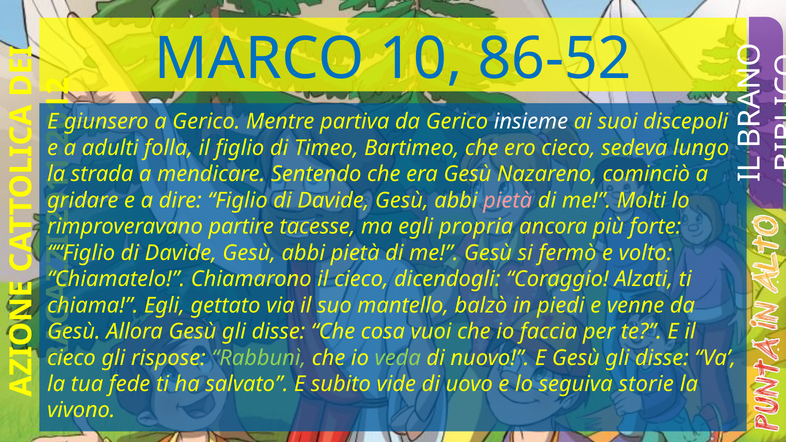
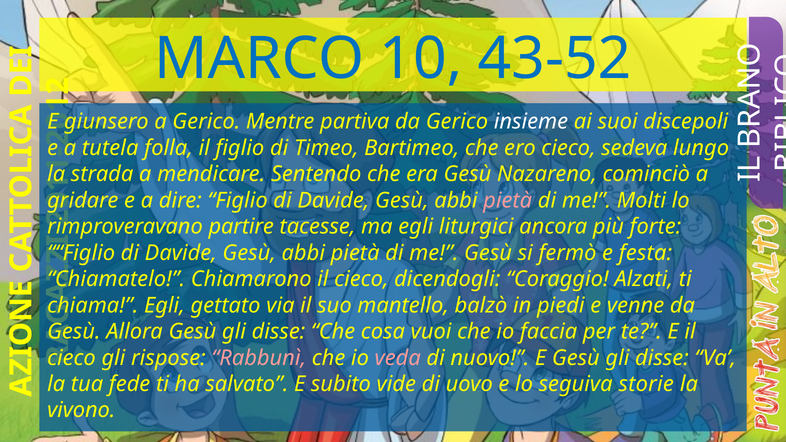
86-52: 86-52 -> 43-52 (555, 59)
adulti: adulti -> tutela (110, 148)
propria: propria -> liturgici (476, 227)
volto: volto -> festa (645, 253)
Rabbunì colour: light green -> pink (259, 358)
veda colour: light green -> pink (398, 358)
